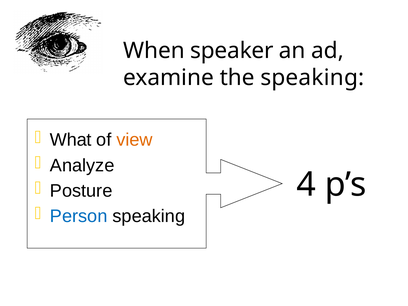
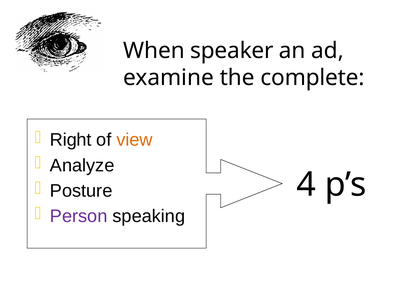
the speaking: speaking -> complete (313, 78)
What: What -> Right (71, 140)
Person colour: blue -> purple (79, 216)
